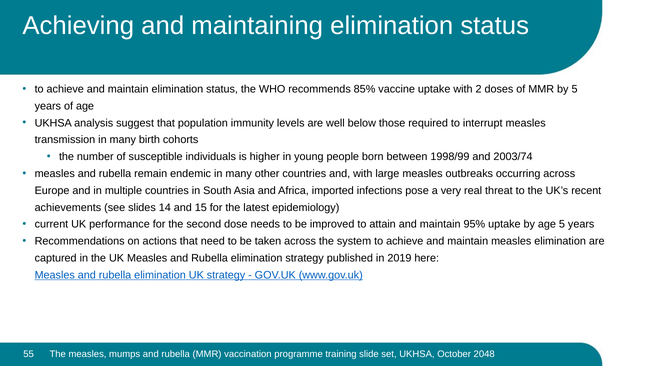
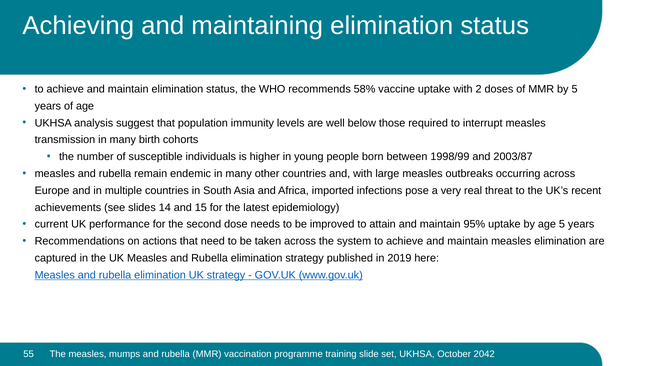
85%: 85% -> 58% (365, 89)
2003/74: 2003/74 -> 2003/87 (513, 157)
2048: 2048 -> 2042 (484, 354)
